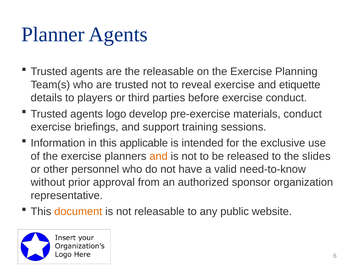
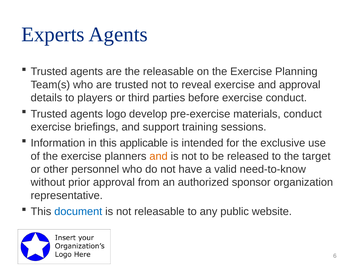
Planner: Planner -> Experts (53, 35)
and etiquette: etiquette -> approval (300, 85)
slides: slides -> target (316, 156)
document colour: orange -> blue (78, 212)
